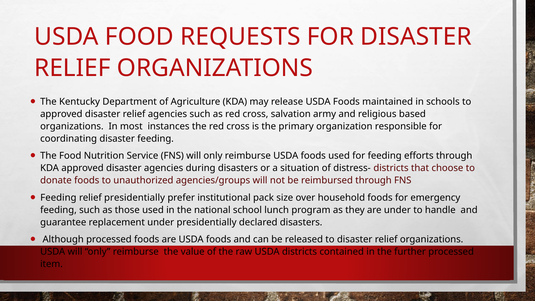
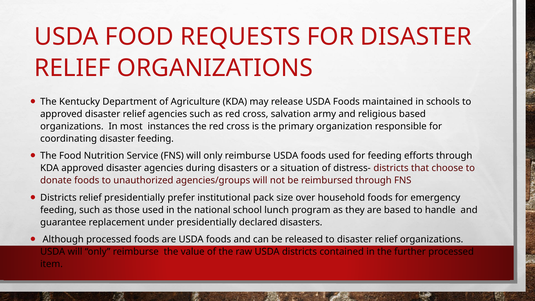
Feeding: Feeding -> Districts (58, 198)
are under: under -> based (397, 210)
